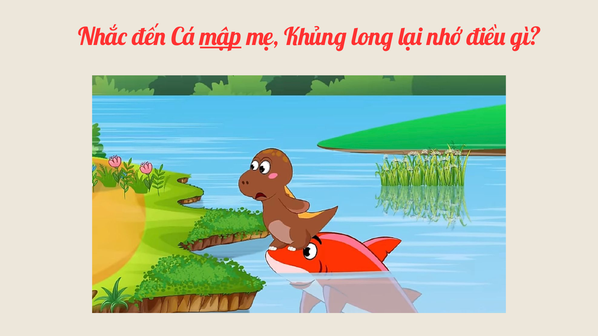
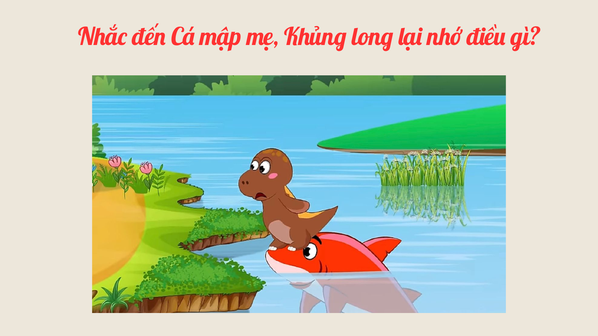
mập underline: present -> none (221, 37)
